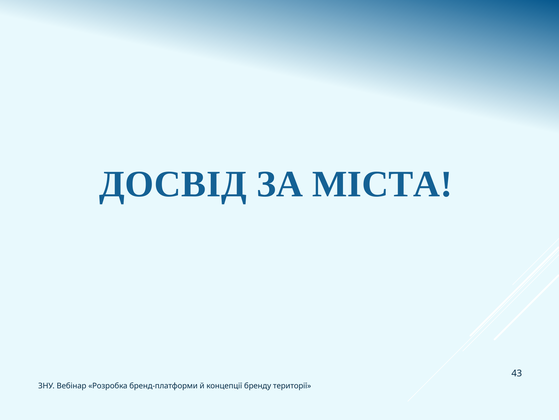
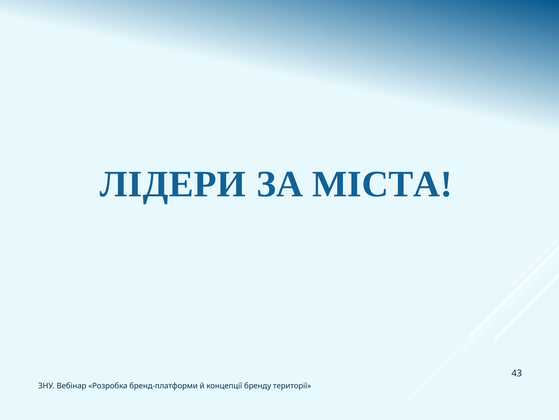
ДОСВІД: ДОСВІД -> ЛІДЕРИ (173, 184)
